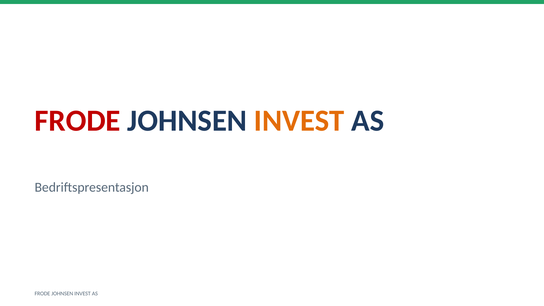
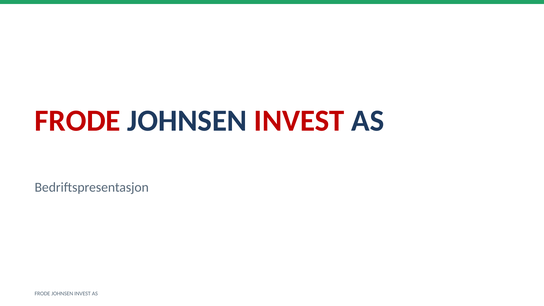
INVEST colour: orange -> red (299, 121)
